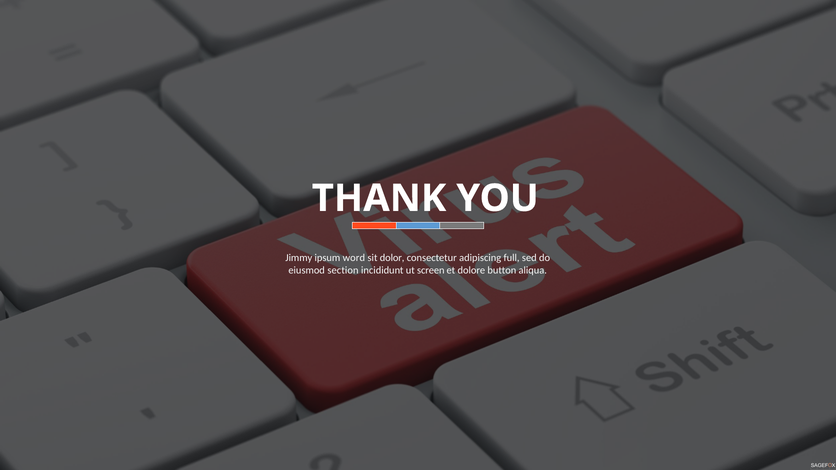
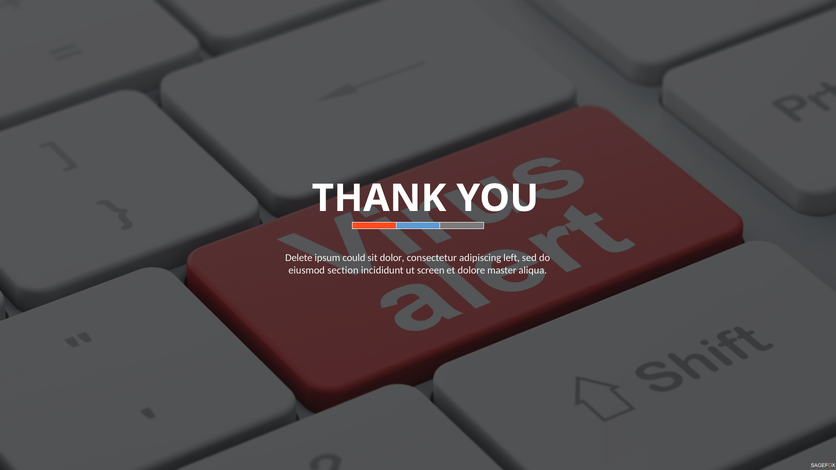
Jimmy: Jimmy -> Delete (299, 258)
word: word -> could (354, 258)
full: full -> left (512, 258)
button: button -> master (502, 271)
